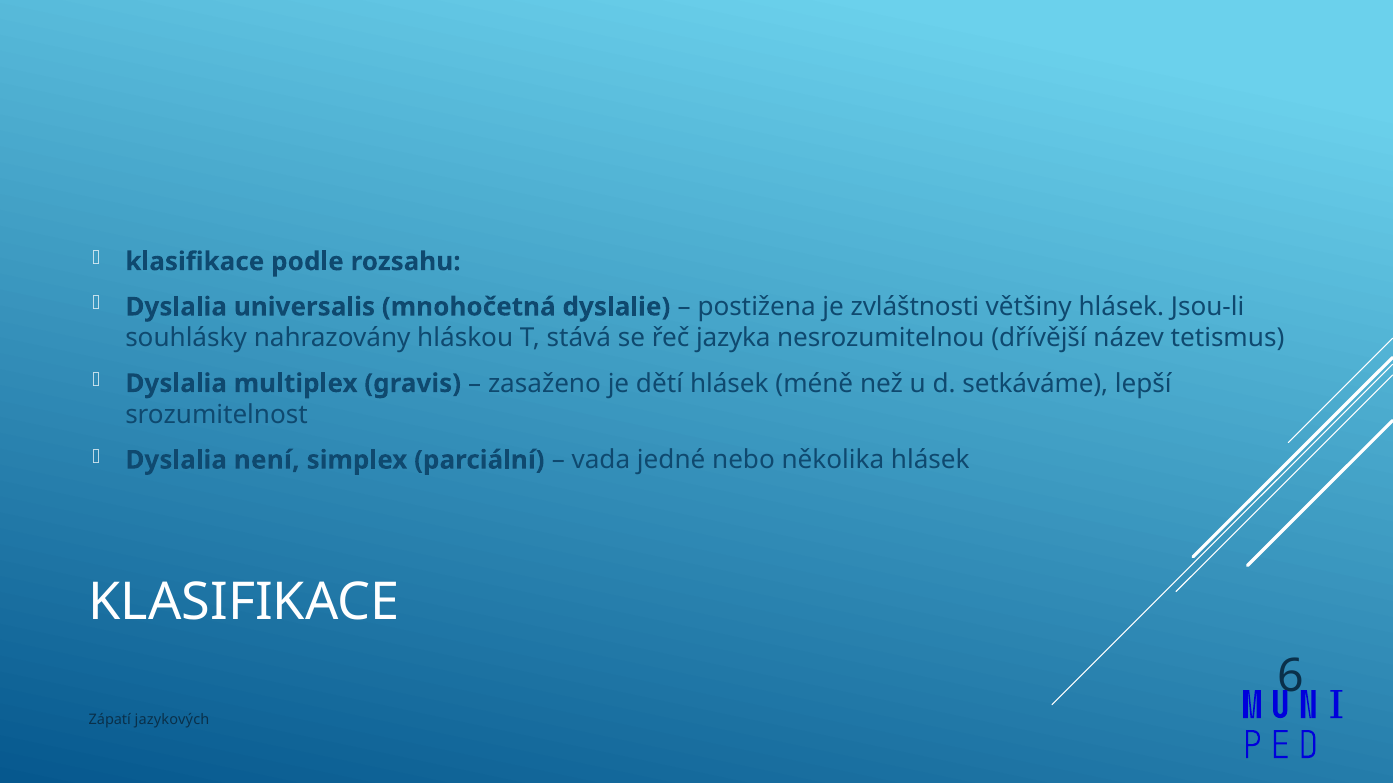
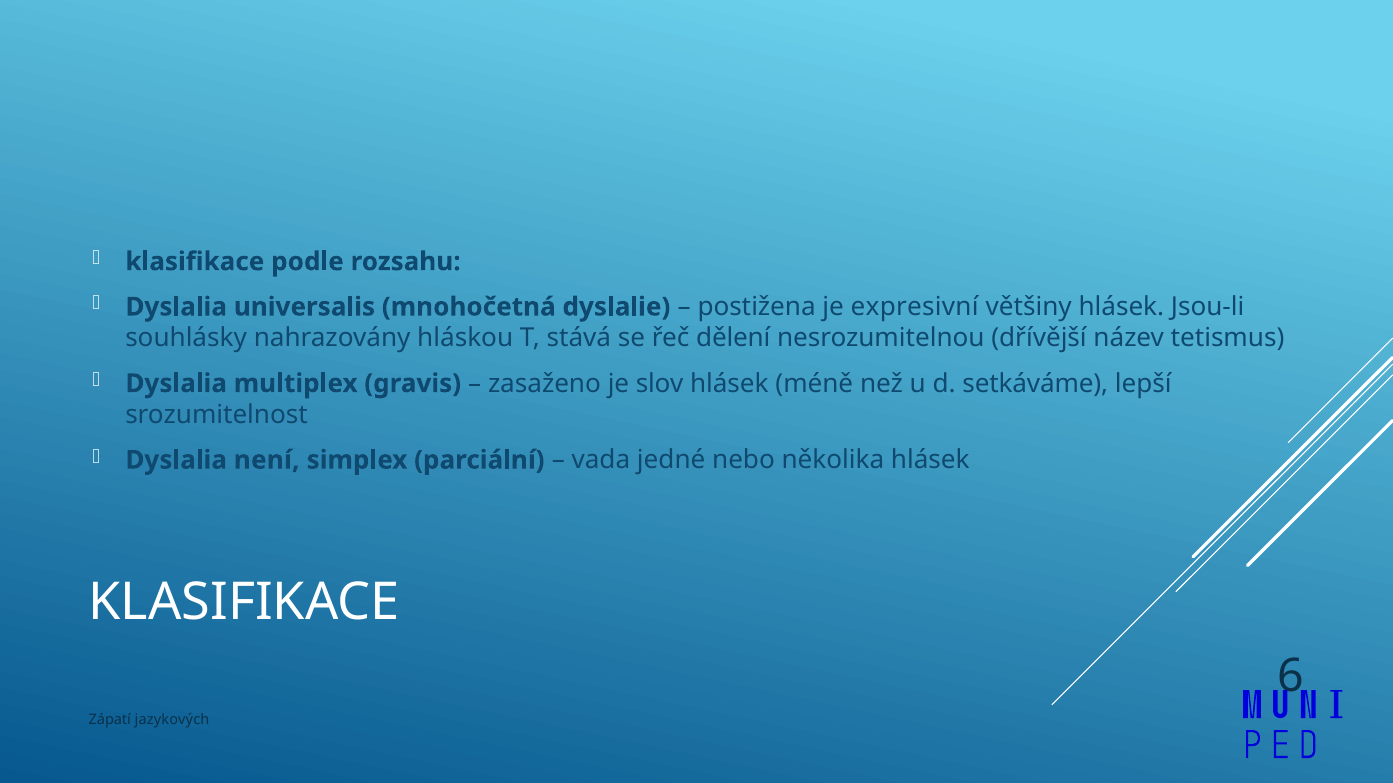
zvláštnosti: zvláštnosti -> expresivní (915, 307)
jazyka: jazyka -> dělení (733, 338)
dětí: dětí -> slov (660, 384)
